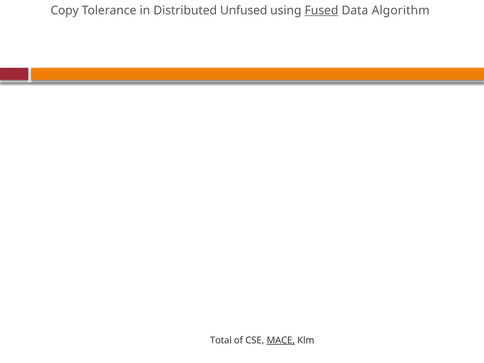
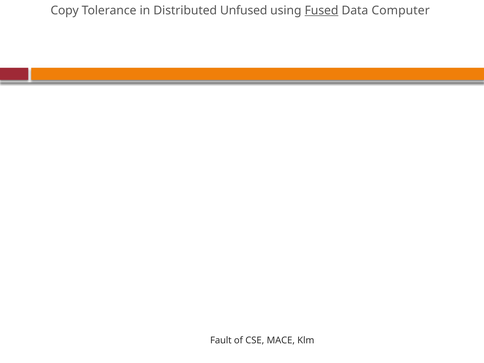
Algorithm: Algorithm -> Computer (401, 10)
Total: Total -> Fault (221, 340)
MACE underline: present -> none (281, 340)
